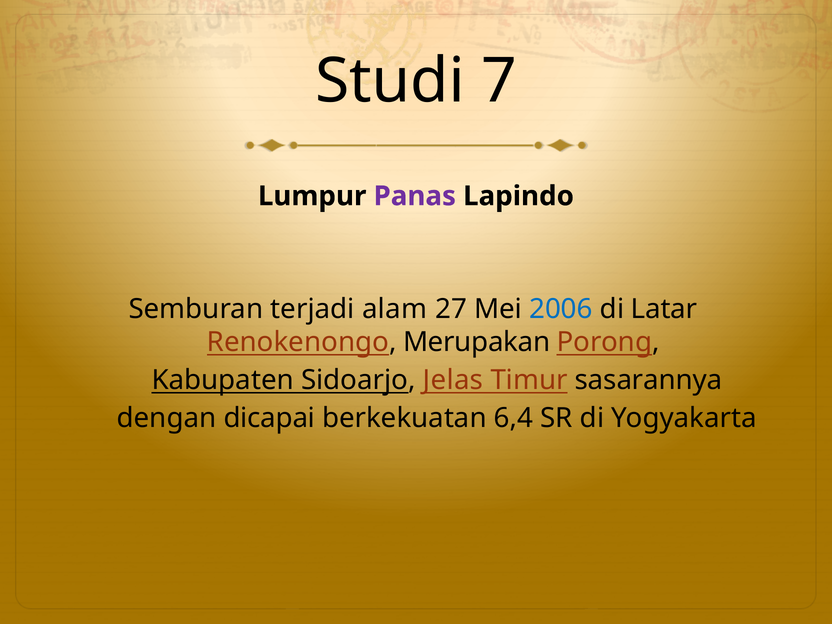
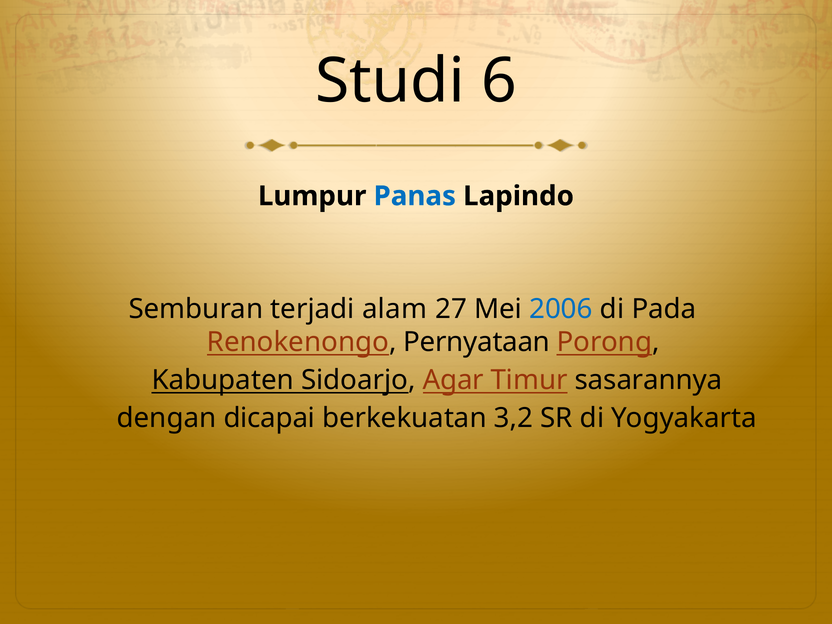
7: 7 -> 6 (499, 81)
Panas colour: purple -> blue (415, 196)
Latar: Latar -> Pada (664, 309)
Merupakan: Merupakan -> Pernyataan (477, 342)
Jelas: Jelas -> Agar (453, 380)
6,4: 6,4 -> 3,2 (514, 418)
